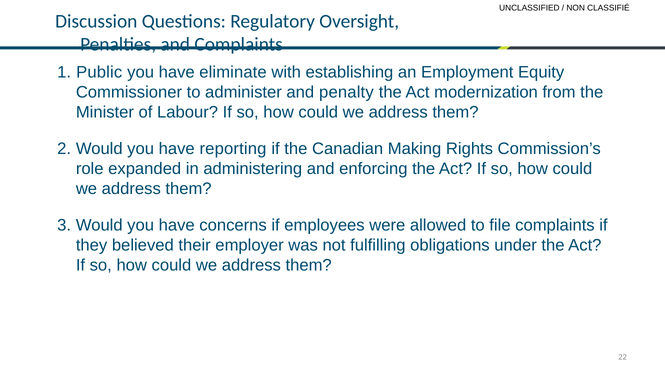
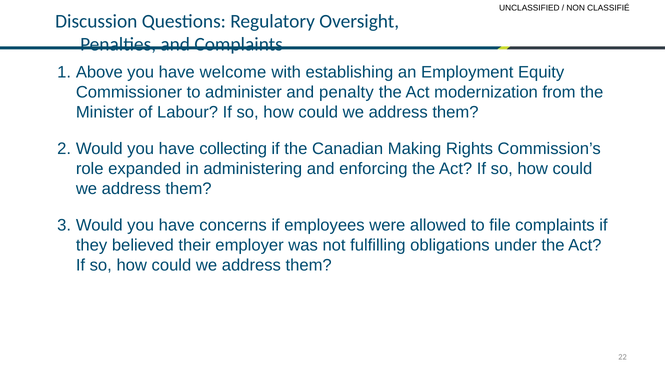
Public: Public -> Above (99, 72)
eliminate: eliminate -> welcome (233, 72)
reporting: reporting -> collecting (233, 149)
